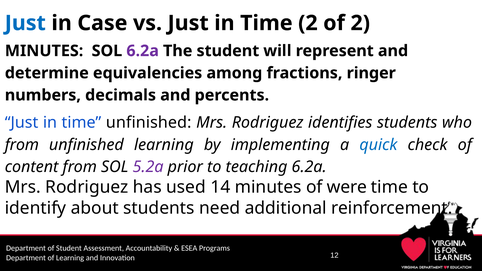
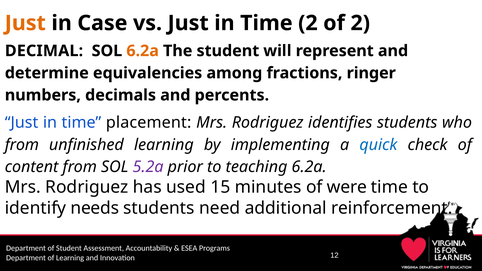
Just colour: blue -> orange (25, 23)
MINUTES: MINUTES -> DECIMAL (44, 51)
6.2a colour: purple -> orange (143, 51)
time unfinished: unfinished -> placement (149, 123)
14: 14 -> 15 (220, 187)
about: about -> needs (95, 208)
